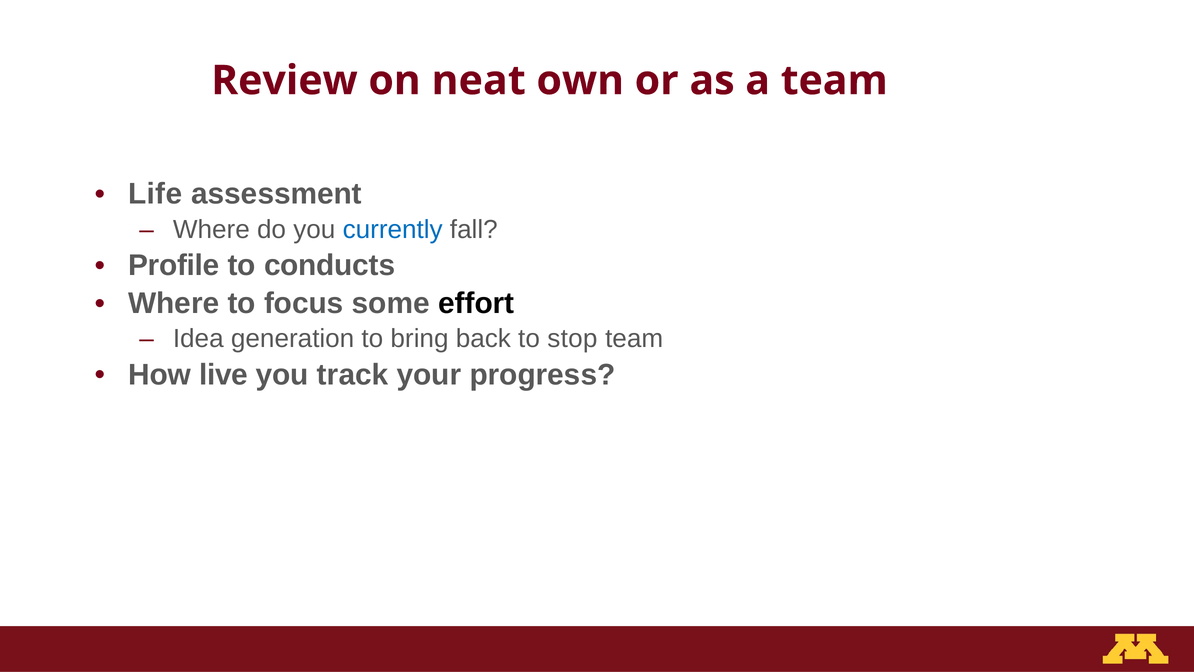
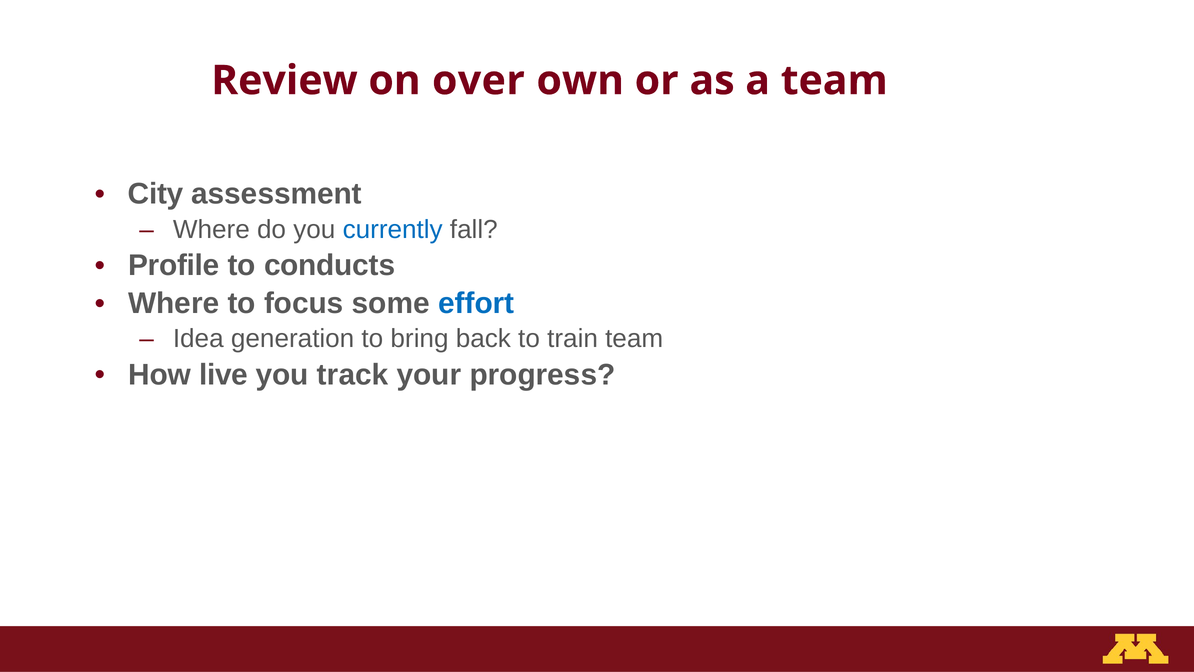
neat: neat -> over (478, 81)
Life: Life -> City (156, 194)
effort colour: black -> blue (476, 303)
stop: stop -> train (573, 339)
